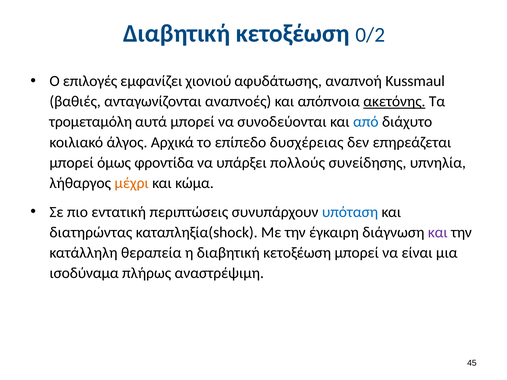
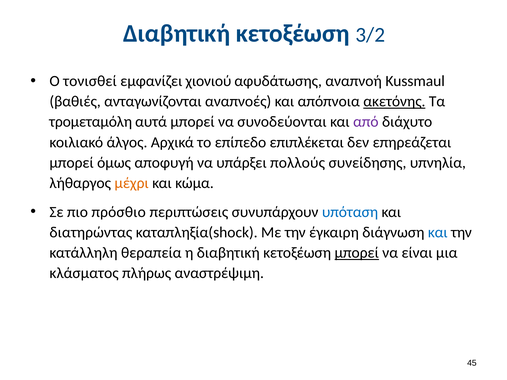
0/2: 0/2 -> 3/2 (370, 35)
επιλογές: επιλογές -> τονισθεί (90, 81)
από colour: blue -> purple (366, 122)
δυσχέρειας: δυσχέρειας -> επιπλέκεται (307, 142)
φροντίδα: φροντίδα -> αποφυγή (164, 163)
εντατική: εντατική -> πρόσθιο (119, 212)
και colour: purple -> blue (438, 232)
μπορεί underline: none -> present (357, 253)
ισοδύναμα: ισοδύναμα -> κλάσματος (84, 273)
